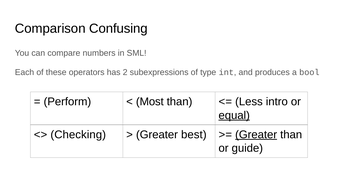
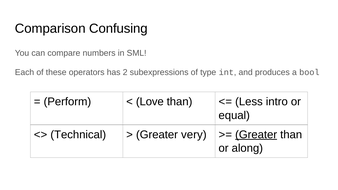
Most: Most -> Love (150, 102)
equal underline: present -> none (234, 115)
Checking: Checking -> Technical (78, 135)
best: best -> very (194, 135)
guide: guide -> along (247, 148)
